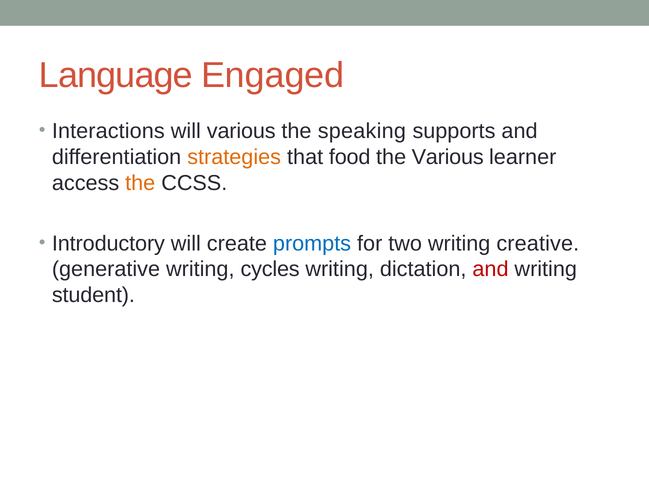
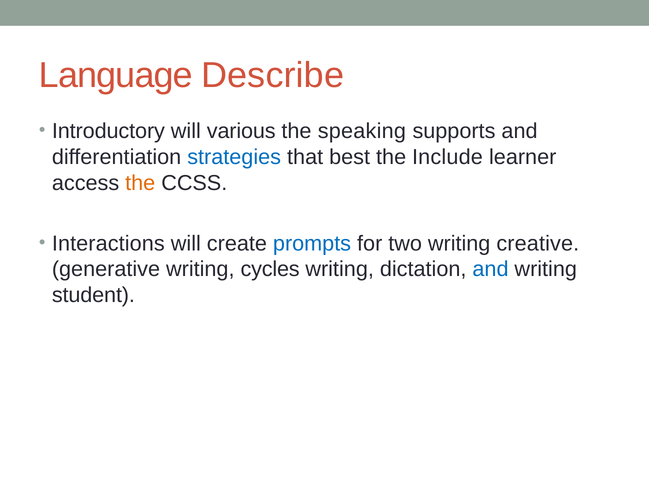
Engaged: Engaged -> Describe (273, 76)
Interactions: Interactions -> Introductory (108, 131)
strategies colour: orange -> blue (234, 157)
food: food -> best (350, 157)
the Various: Various -> Include (447, 157)
Introductory: Introductory -> Interactions (108, 244)
and colour: red -> blue (490, 270)
